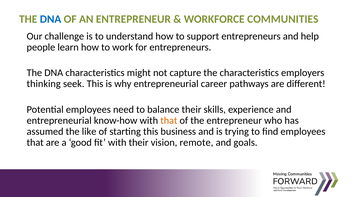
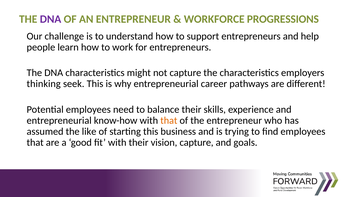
DNA colour: blue -> purple (51, 19)
COMMUNITIES: COMMUNITIES -> PROGRESSIONS (283, 19)
vision remote: remote -> capture (197, 142)
